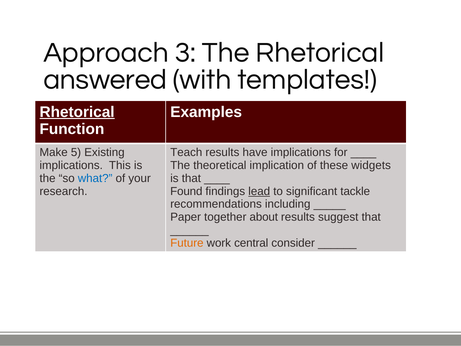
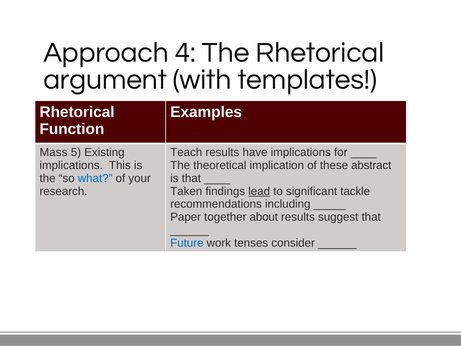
3: 3 -> 4 (185, 53)
answered: answered -> argument (105, 80)
Rhetorical underline: present -> none (77, 112)
Make: Make -> Mass (54, 152)
widgets: widgets -> abstract (371, 165)
Found: Found -> Taken (186, 191)
Future colour: orange -> blue (187, 243)
central: central -> tenses (251, 243)
